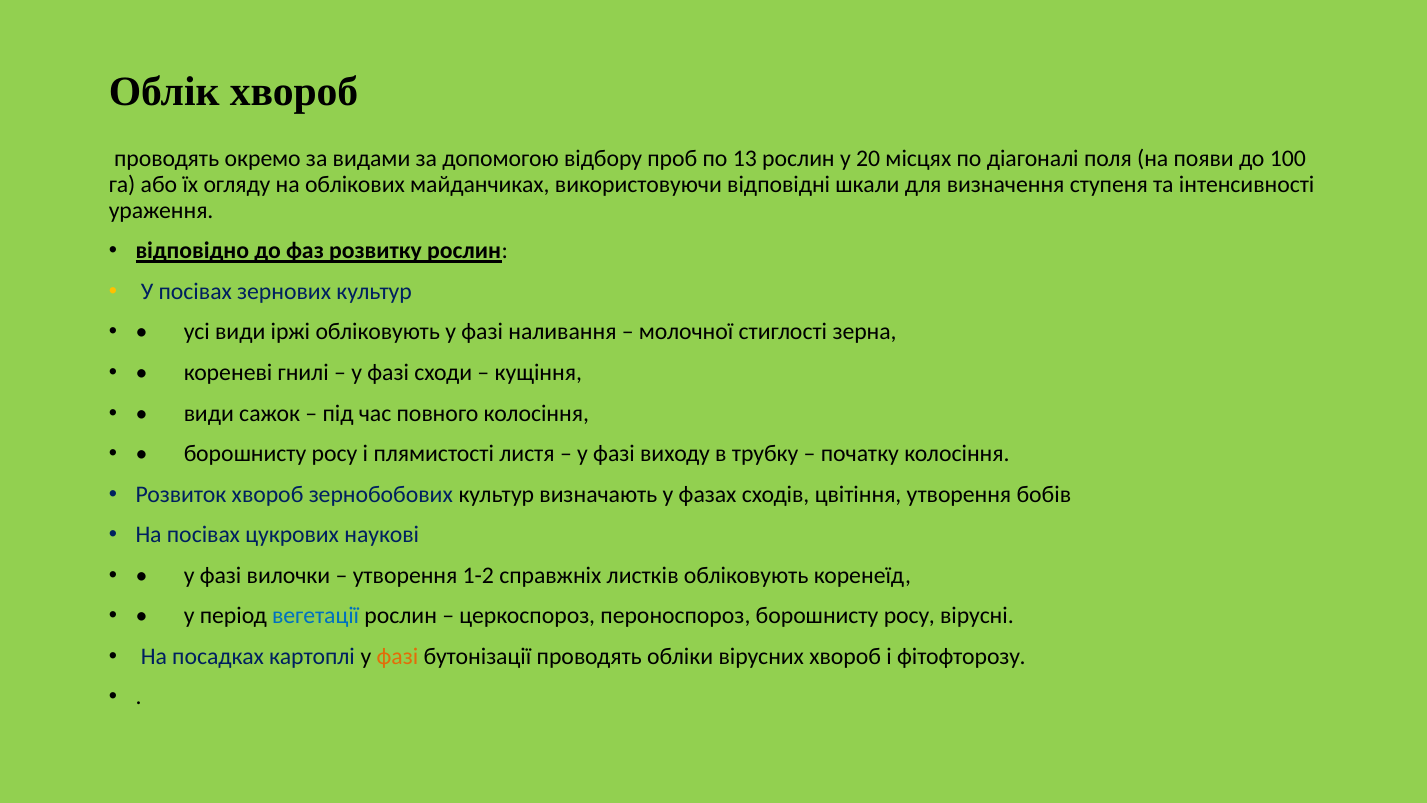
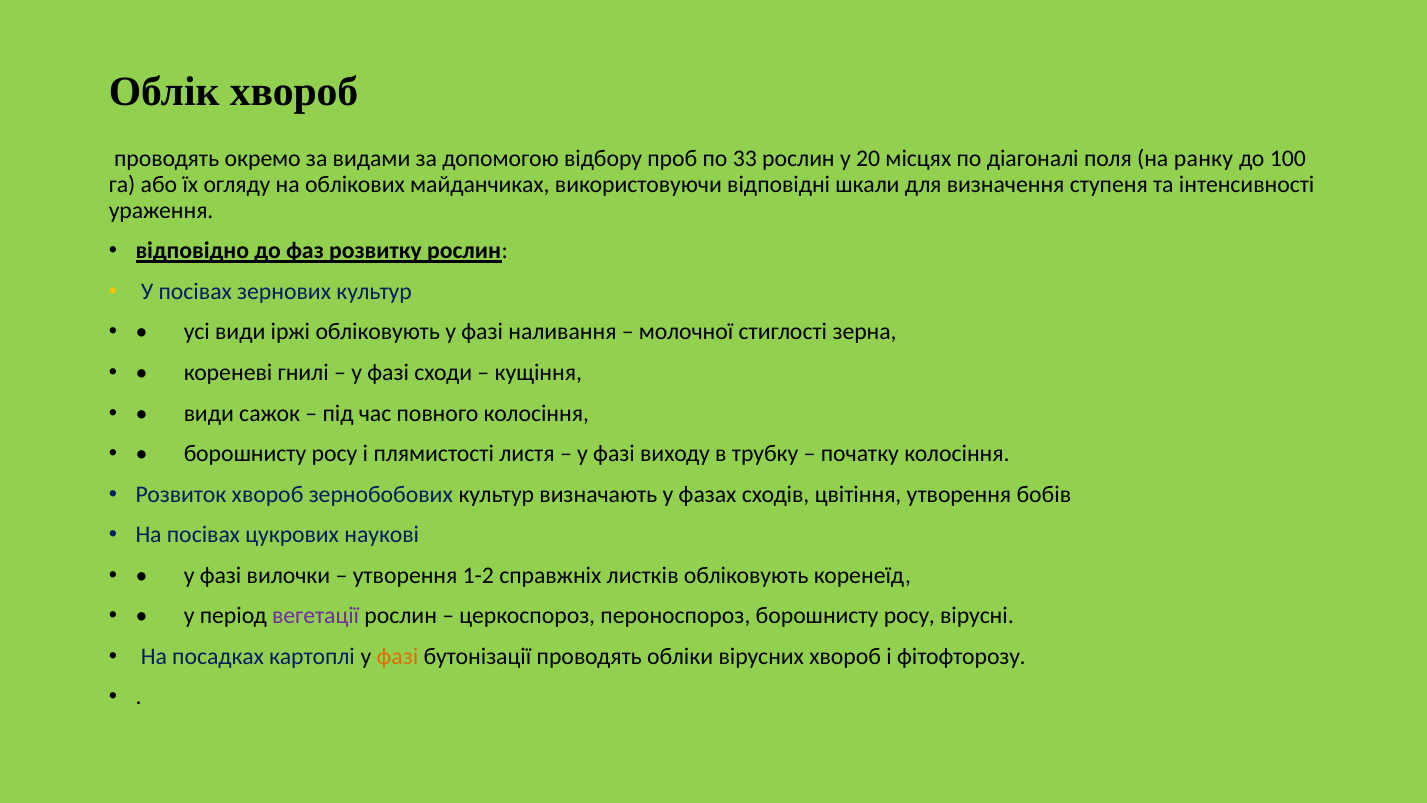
13: 13 -> 33 (745, 159)
появи: появи -> ранку (1204, 159)
вегетації colour: blue -> purple (316, 616)
